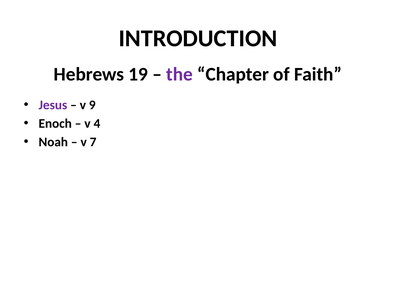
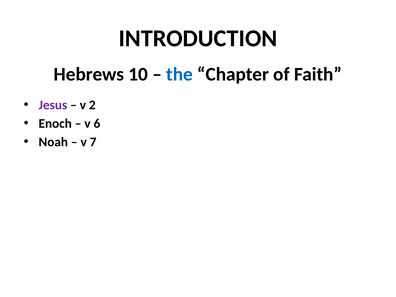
19: 19 -> 10 (138, 74)
the colour: purple -> blue (180, 74)
9: 9 -> 2 (92, 105)
4: 4 -> 6 (97, 123)
